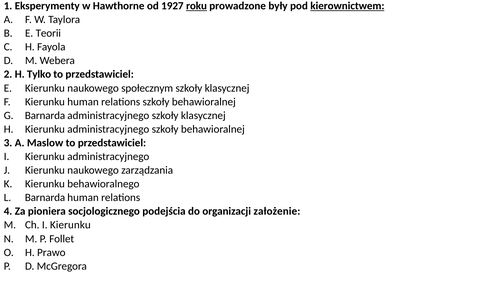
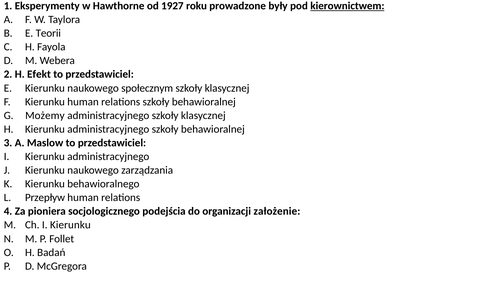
roku underline: present -> none (197, 6)
Tylko: Tylko -> Efekt (39, 74)
Barnarda: Barnarda -> Możemy (45, 116)
Barnarda: Barnarda -> Przepływ (45, 198)
Prawo: Prawo -> Badań (51, 253)
